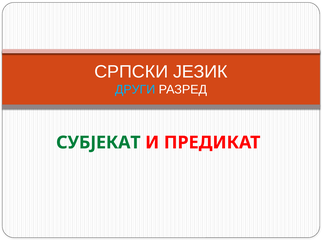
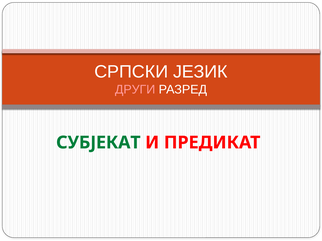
ДРУГИ colour: light blue -> pink (135, 90)
